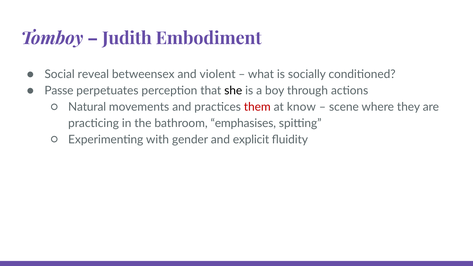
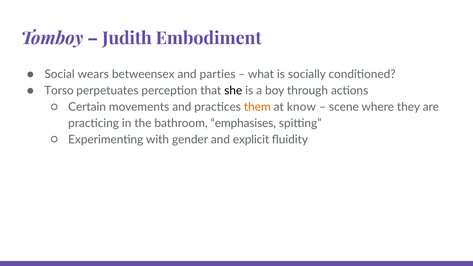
reveal: reveal -> wears (93, 74)
violent: violent -> parties (218, 74)
Passe: Passe -> Torso (59, 91)
Natural: Natural -> Certain (87, 107)
them colour: red -> orange (257, 107)
